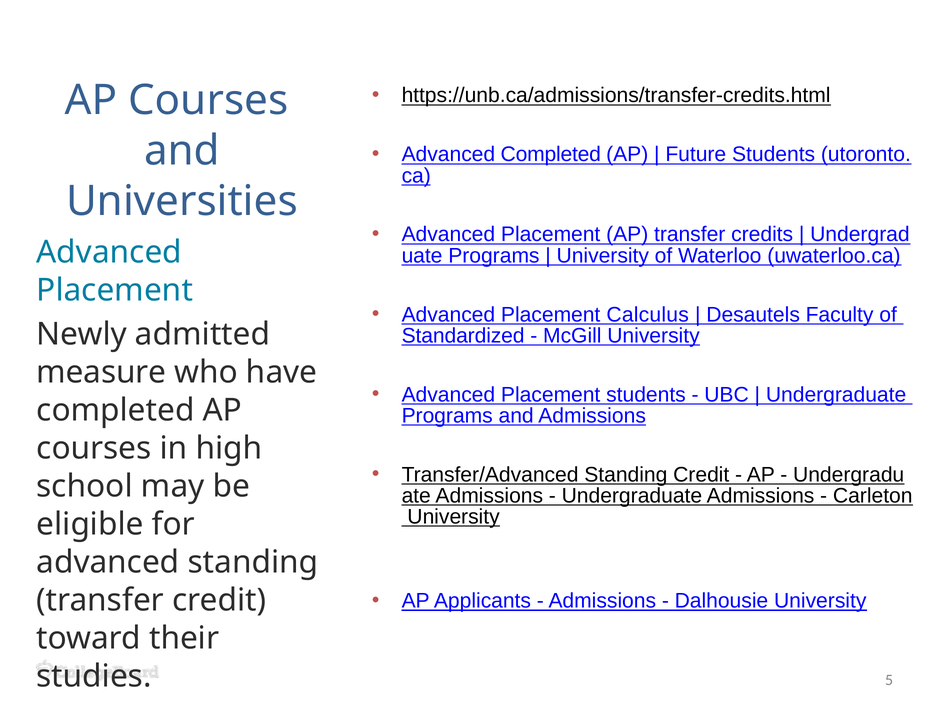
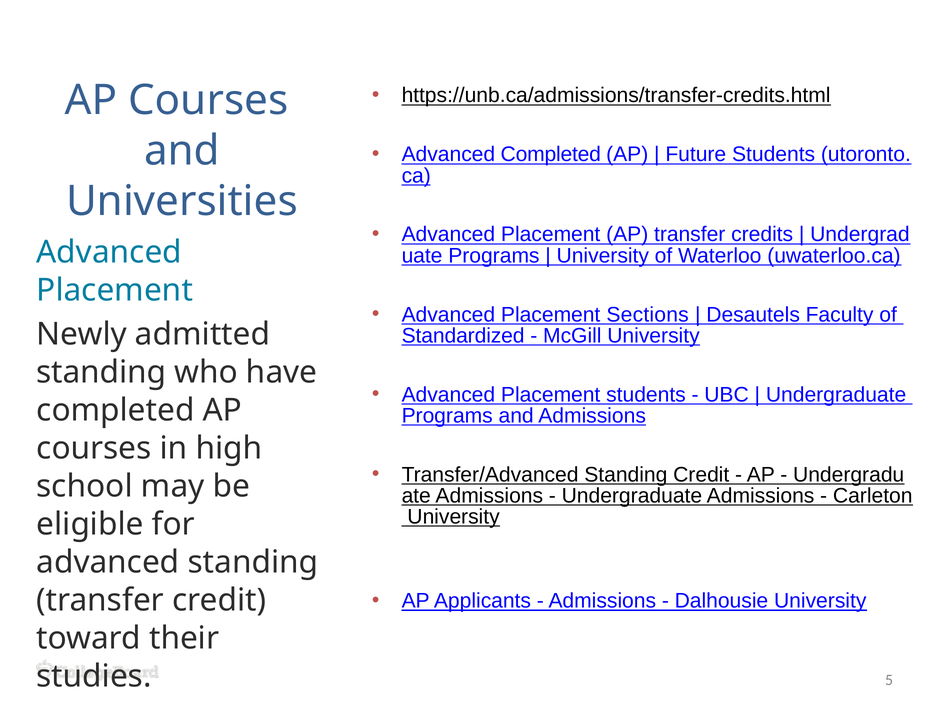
Calculus: Calculus -> Sections (648, 315)
measure: measure -> standing (101, 373)
